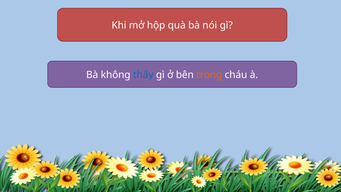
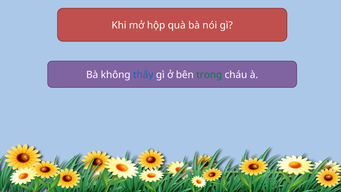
trong colour: orange -> green (209, 75)
